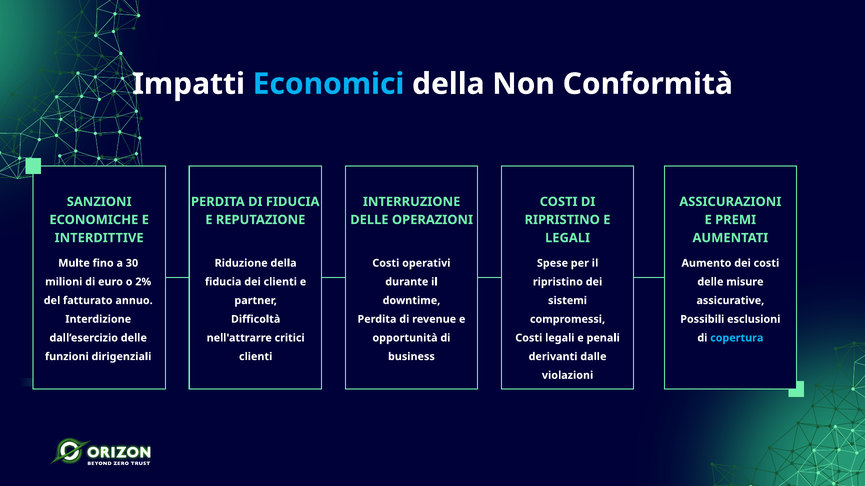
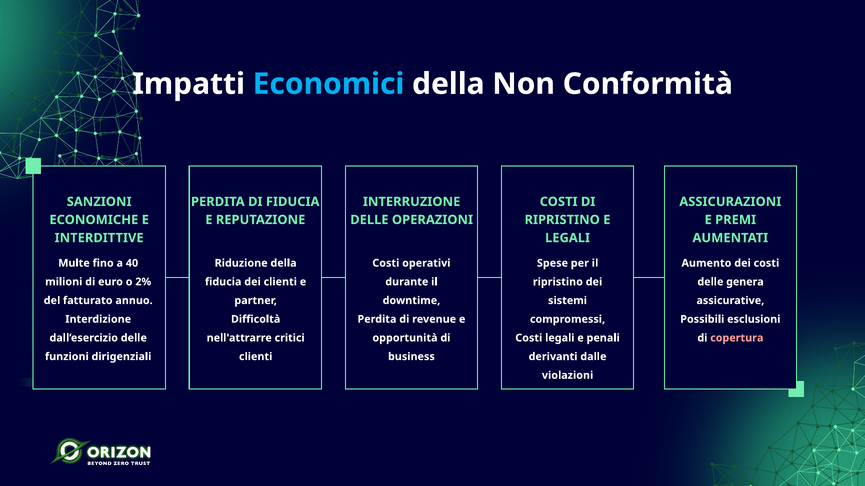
30: 30 -> 40 (132, 263)
misure: misure -> genera (745, 282)
copertura colour: light blue -> pink (737, 338)
